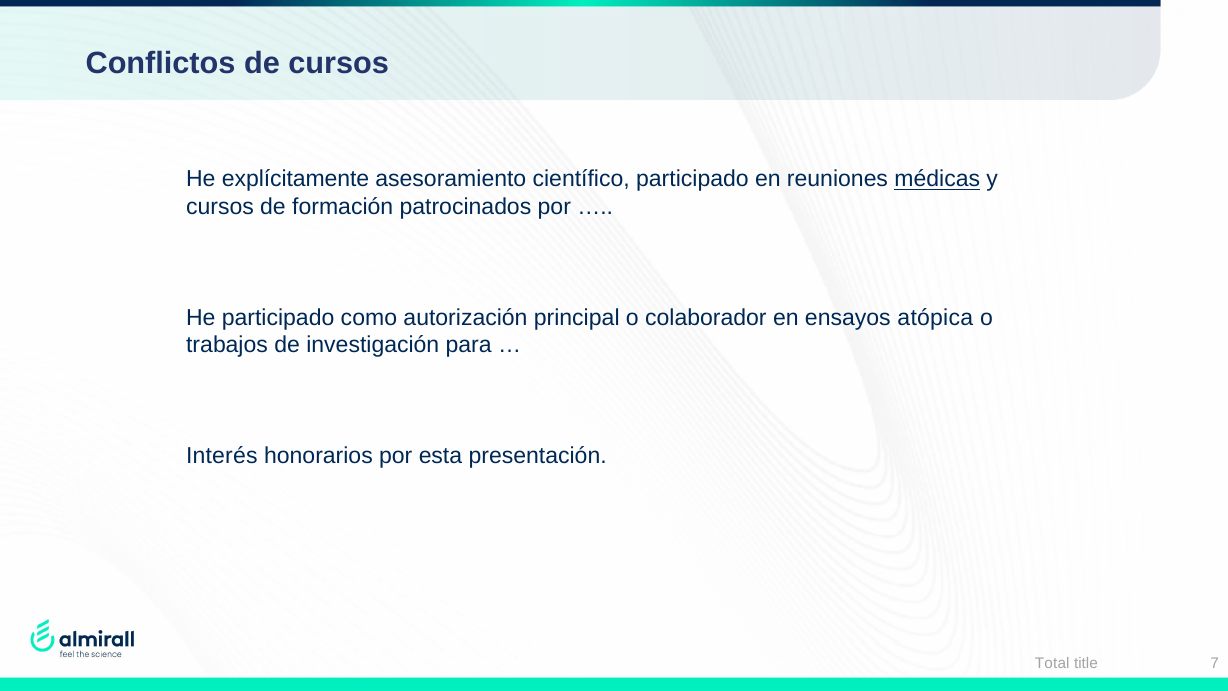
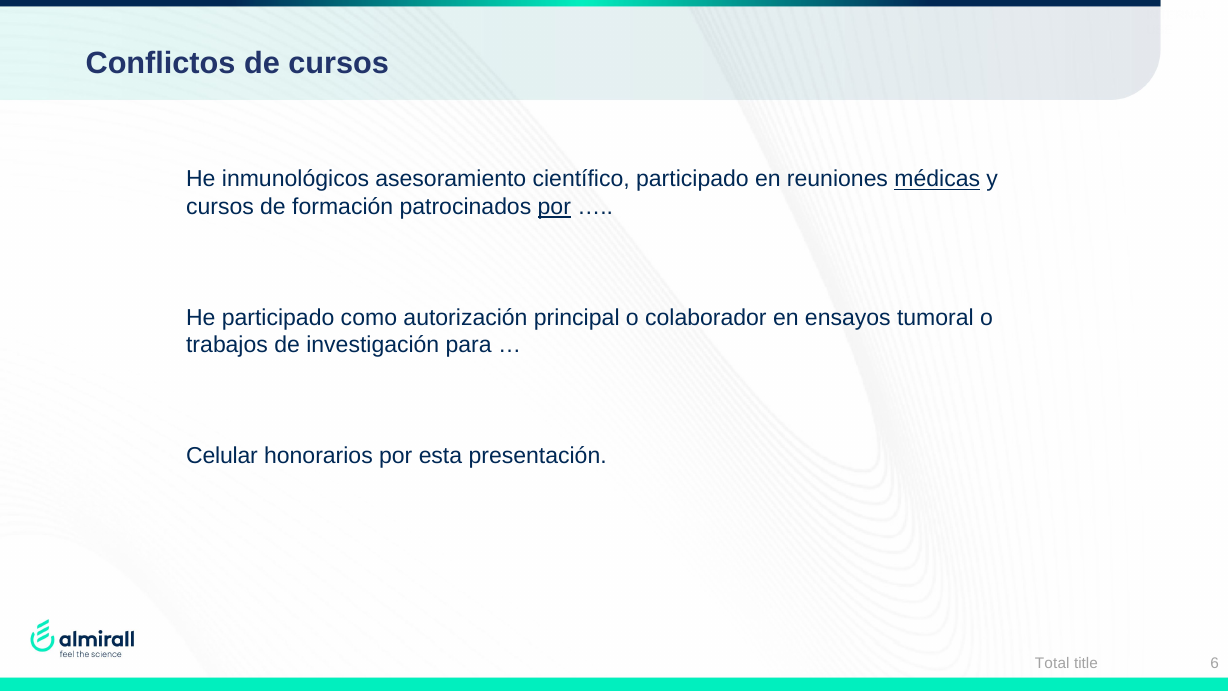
explícitamente: explícitamente -> inmunológicos (295, 179)
por underline: none -> present (554, 207)
atópica: atópica -> tumoral (935, 317)
Interés: Interés -> Celular (222, 456)
7: 7 -> 6 (1215, 663)
